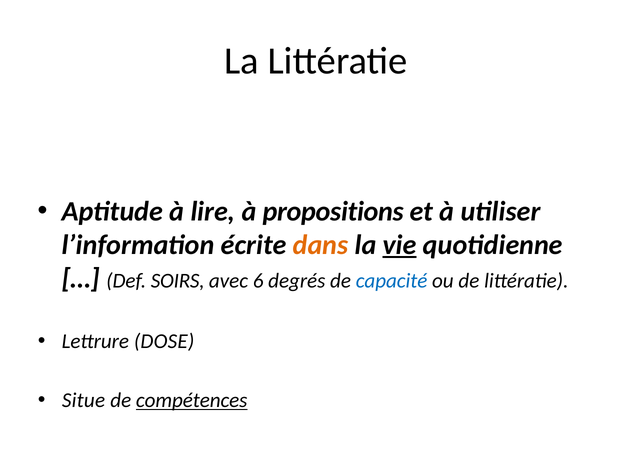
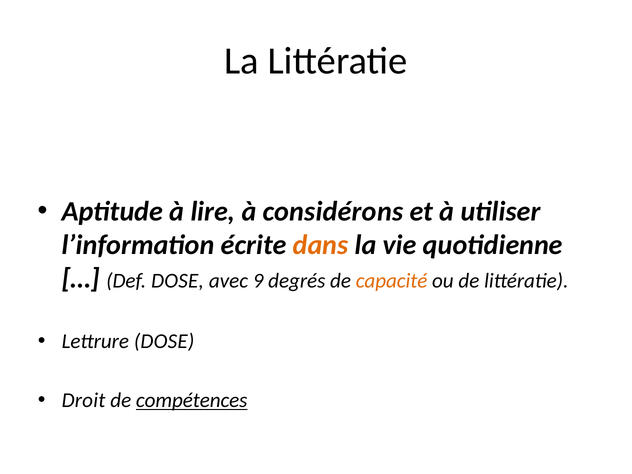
propositions: propositions -> considérons (333, 211)
vie underline: present -> none (400, 245)
Def SOIRS: SOIRS -> DOSE (177, 281)
6: 6 -> 9 (258, 281)
capacité colour: blue -> orange (392, 281)
Situe: Situe -> Droit (83, 400)
